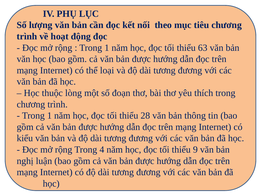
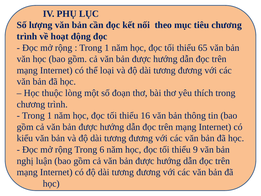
63: 63 -> 65 (203, 48)
28: 28 -> 16 (145, 115)
4: 4 -> 6 (102, 149)
